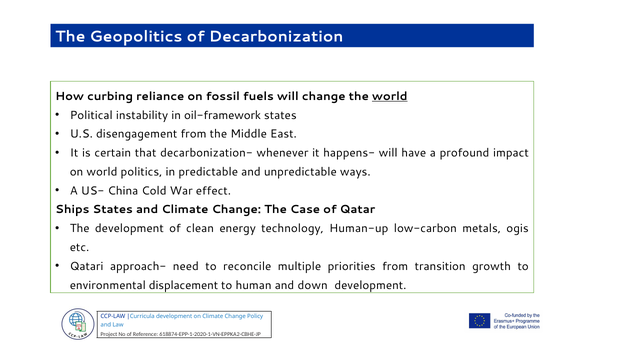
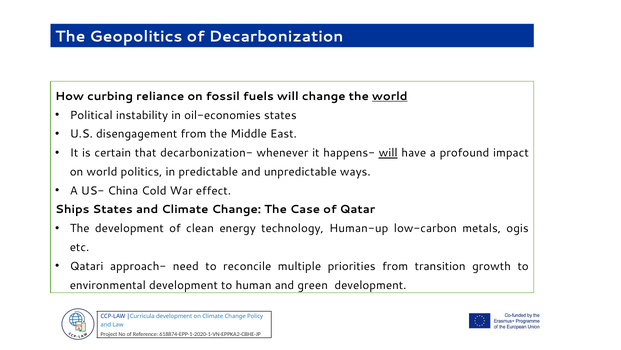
oil-framework: oil-framework -> oil-economies (223, 115)
will underline: none -> present (388, 153)
environmental displacement: displacement -> development (183, 285)
down: down -> green (313, 285)
